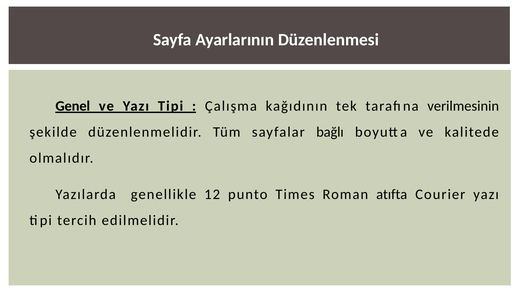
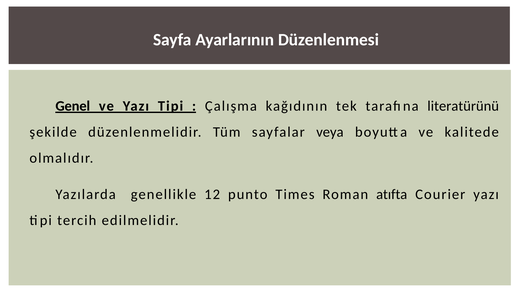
verilmesinin: verilmesinin -> literatürünü (463, 106)
bağlı: bağlı -> veya (330, 132)
